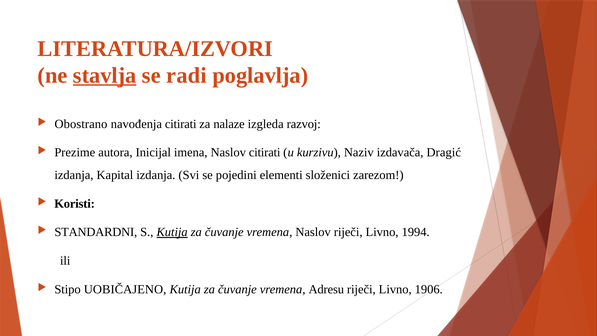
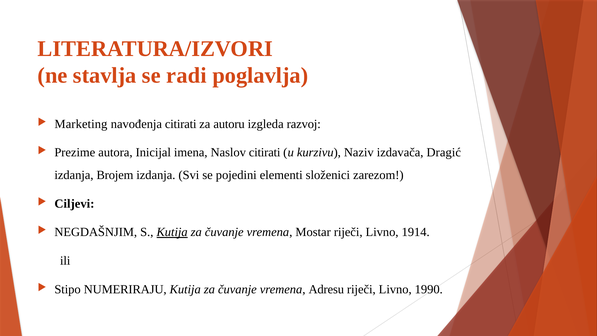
stavlja underline: present -> none (105, 75)
Obostrano: Obostrano -> Marketing (81, 124)
nalaze: nalaze -> autoru (229, 124)
Kapital: Kapital -> Brojem (115, 175)
Koristi: Koristi -> Ciljevi (74, 203)
STANDARDNI: STANDARDNI -> NEGDAŠNJIM (96, 232)
vremena Naslov: Naslov -> Mostar (313, 232)
1994: 1994 -> 1914 (416, 232)
UOBIČAJENO: UOBIČAJENO -> NUMERIRAJU (125, 289)
1906: 1906 -> 1990 (429, 289)
